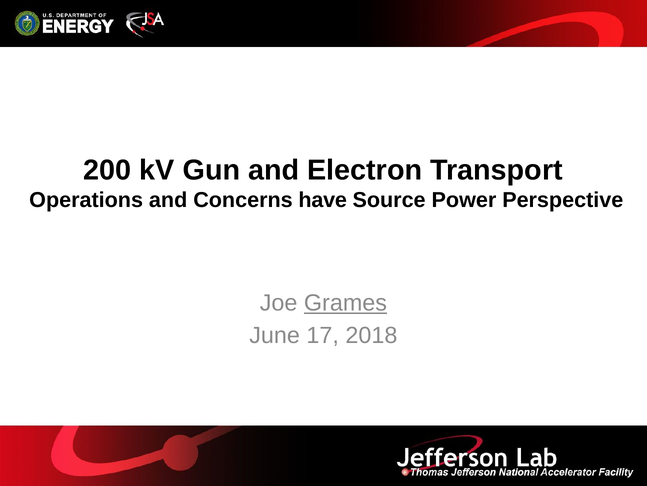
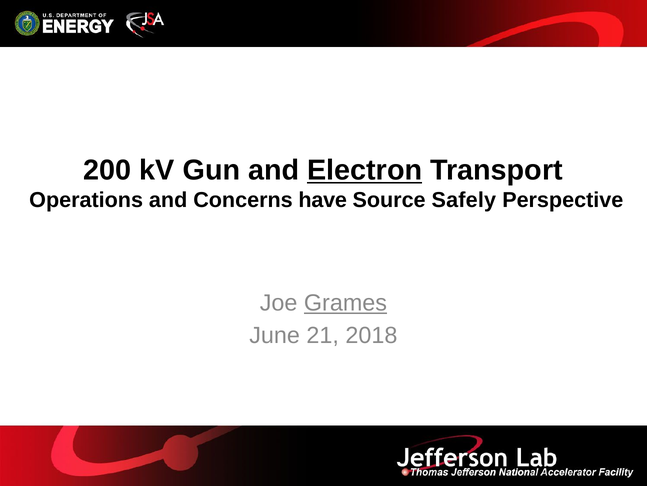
Electron underline: none -> present (365, 170)
Power: Power -> Safely (464, 200)
17: 17 -> 21 (323, 335)
